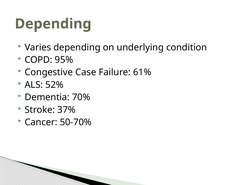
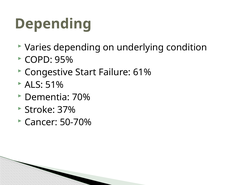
Case: Case -> Start (86, 72)
52%: 52% -> 51% (55, 85)
